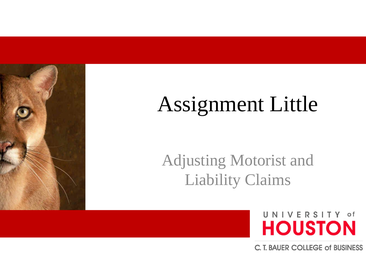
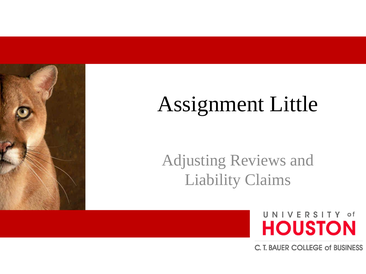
Motorist: Motorist -> Reviews (258, 161)
